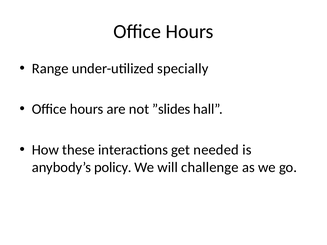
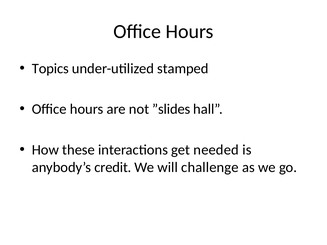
Range: Range -> Topics (50, 69)
specially: specially -> stamped (183, 69)
policy: policy -> credit (113, 167)
